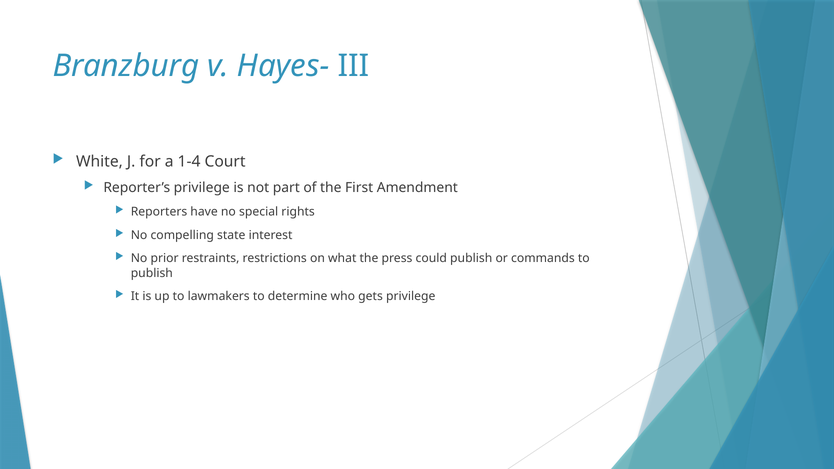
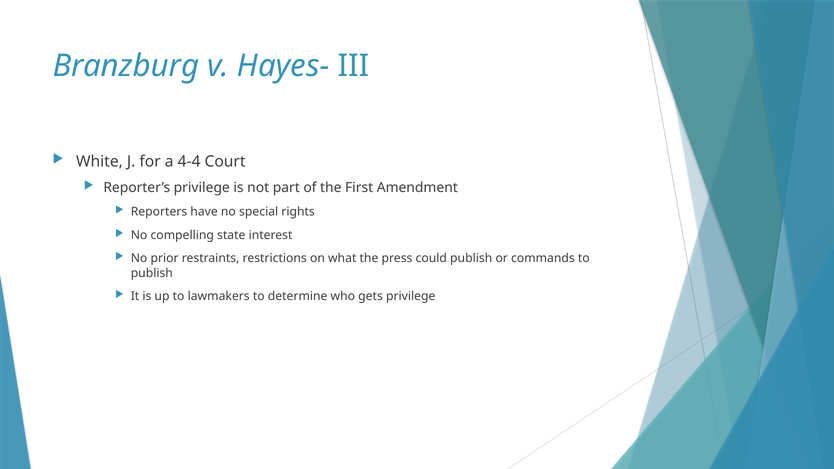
1-4: 1-4 -> 4-4 (189, 161)
